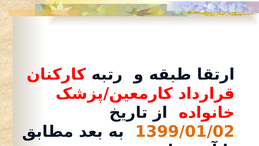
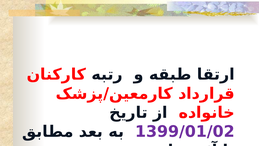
1399/01/02 colour: orange -> purple (185, 131)
